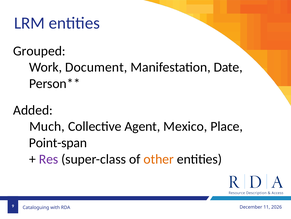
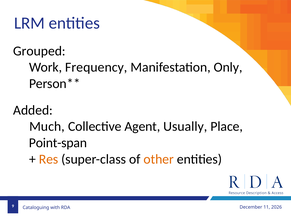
Document: Document -> Frequency (96, 67)
Date: Date -> Only (228, 67)
Mexico: Mexico -> Usually (185, 126)
Res colour: purple -> orange (49, 159)
